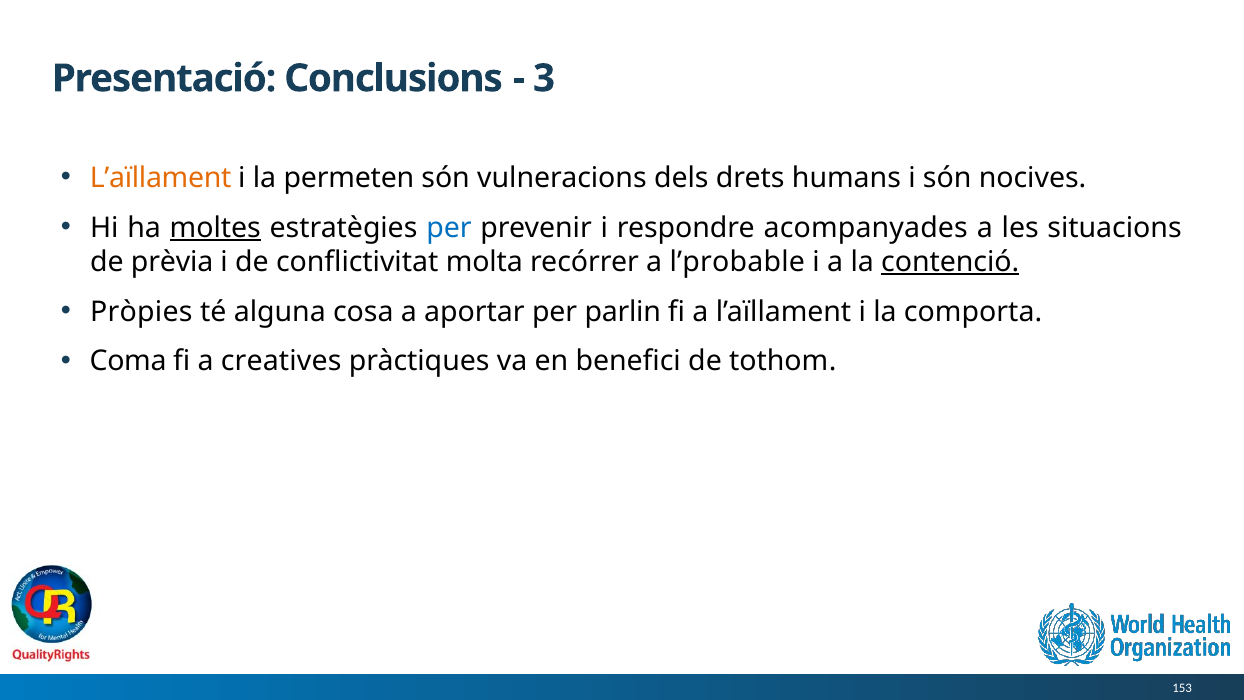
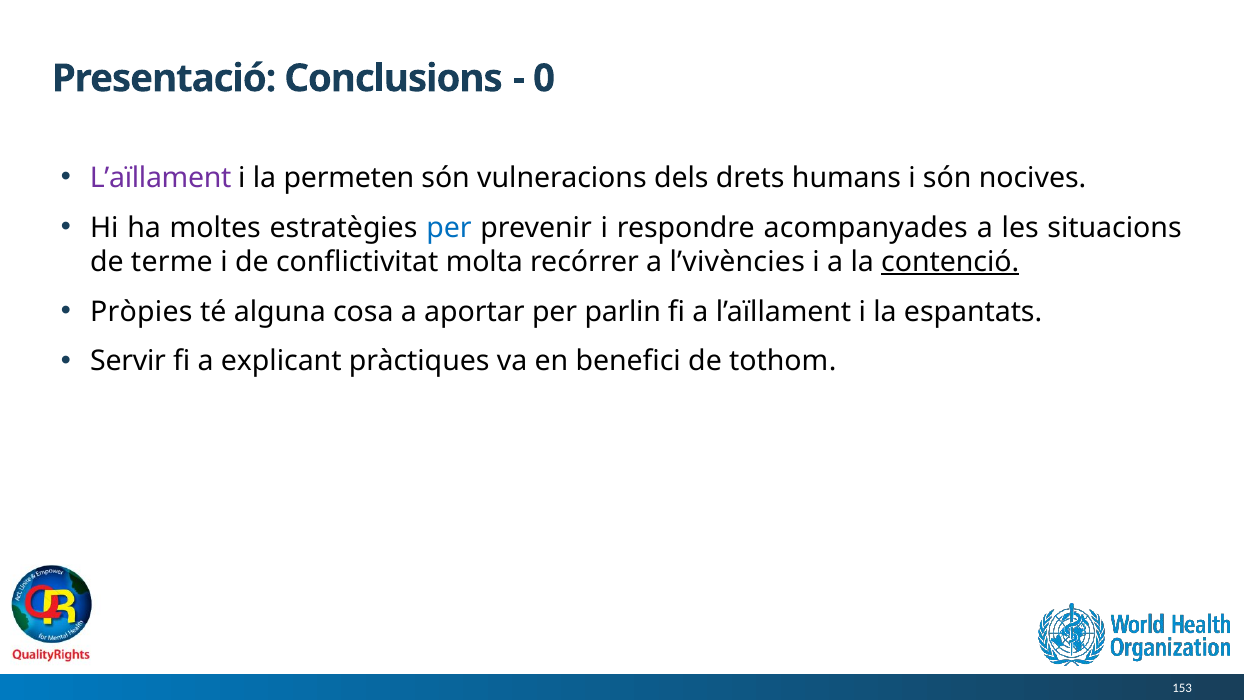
3: 3 -> 0 (544, 78)
L’aïllament colour: orange -> purple (161, 178)
moltes underline: present -> none (215, 228)
prèvia: prèvia -> terme (172, 262)
l’probable: l’probable -> l’vivències (737, 262)
comporta: comporta -> espantats (973, 312)
Coma: Coma -> Servir (128, 361)
creatives: creatives -> explicant (281, 361)
